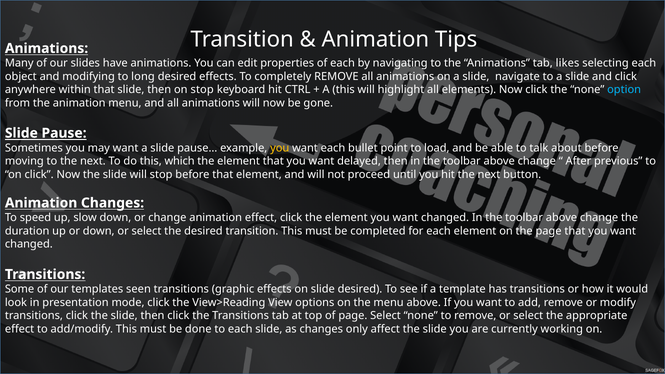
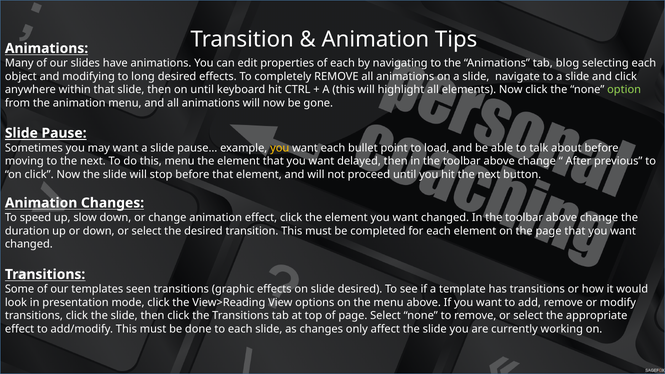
likes: likes -> blog (568, 63)
on stop: stop -> until (202, 90)
option colour: light blue -> light green (624, 90)
this which: which -> menu (180, 161)
